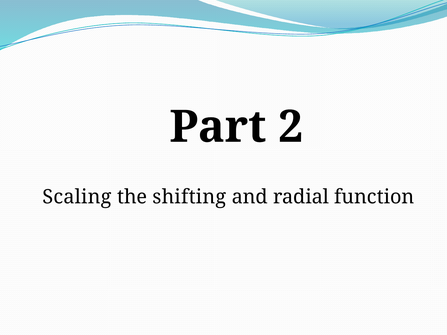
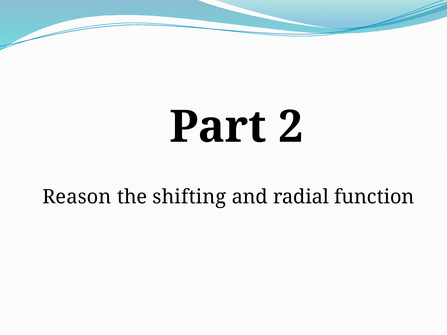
Scaling: Scaling -> Reason (77, 197)
